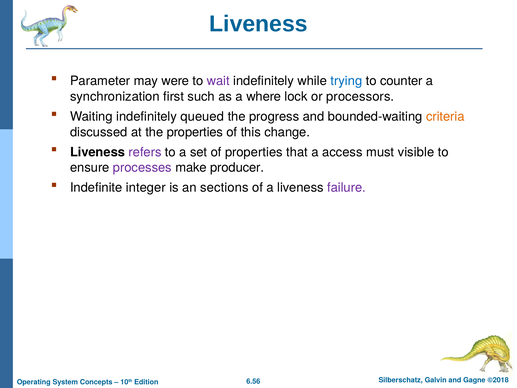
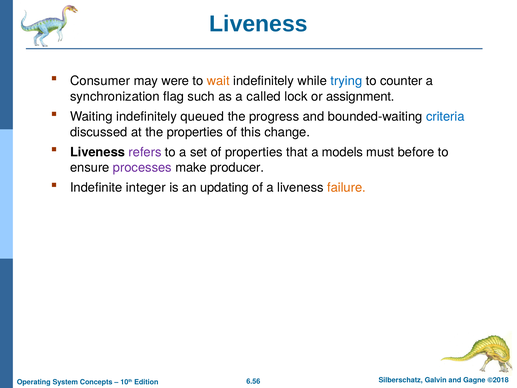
Parameter: Parameter -> Consumer (100, 81)
wait colour: purple -> orange (218, 81)
first: first -> flag (174, 96)
where: where -> called (264, 96)
processors: processors -> assignment (360, 96)
criteria colour: orange -> blue (445, 117)
access: access -> models (342, 152)
visible: visible -> before (416, 152)
sections: sections -> updating (224, 188)
failure colour: purple -> orange (347, 188)
